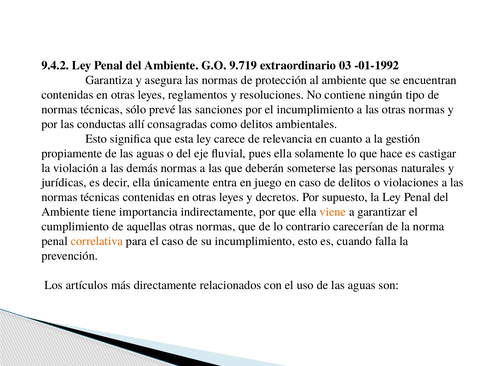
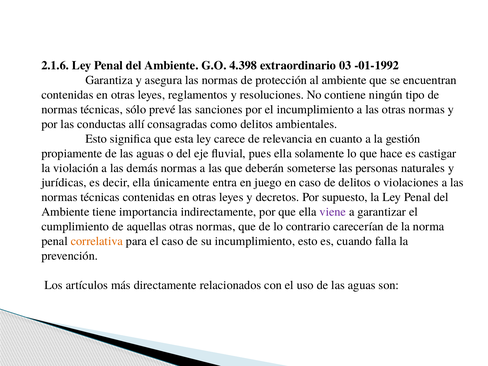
9.4.2: 9.4.2 -> 2.1.6 (55, 66)
9.719: 9.719 -> 4.398 (243, 66)
viene colour: orange -> purple (333, 212)
